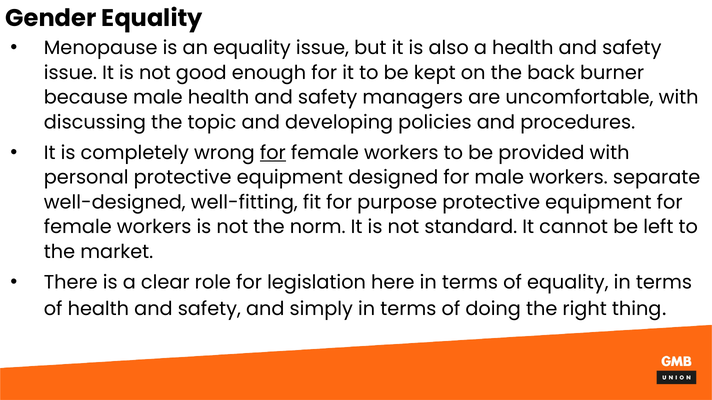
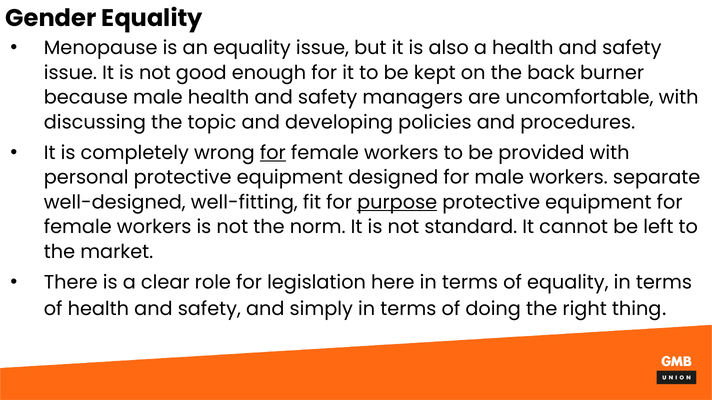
purpose underline: none -> present (397, 203)
